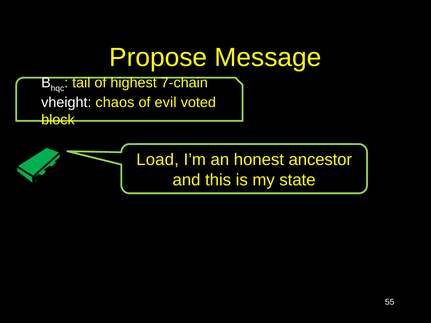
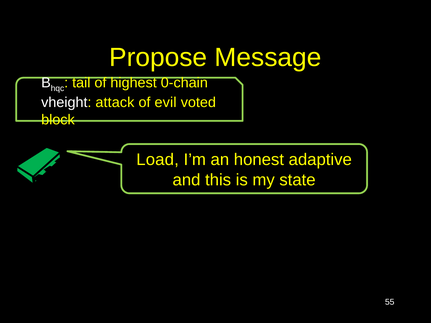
7-chain: 7-chain -> 0-chain (184, 83)
chaos: chaos -> attack (115, 103)
ancestor: ancestor -> adaptive (320, 160)
